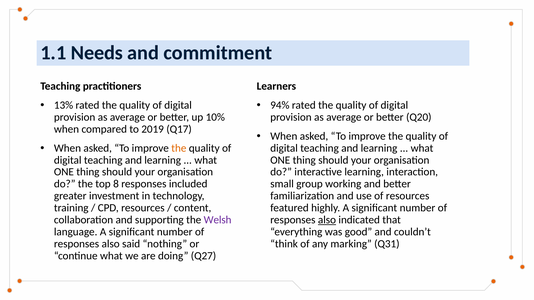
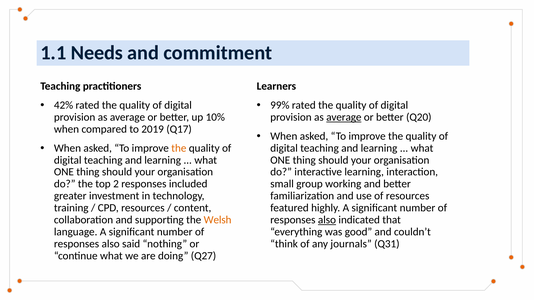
13%: 13% -> 42% (64, 105)
94%: 94% -> 99% (280, 105)
average underline: none -> present (344, 117)
8: 8 -> 2 (116, 184)
Welsh colour: purple -> orange (218, 220)
marking: marking -> journals (351, 244)
